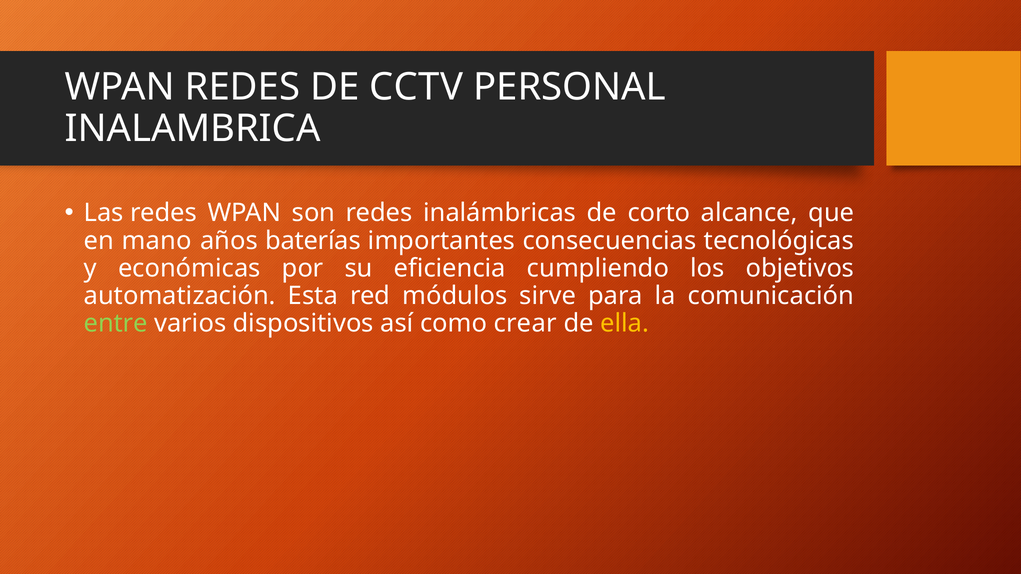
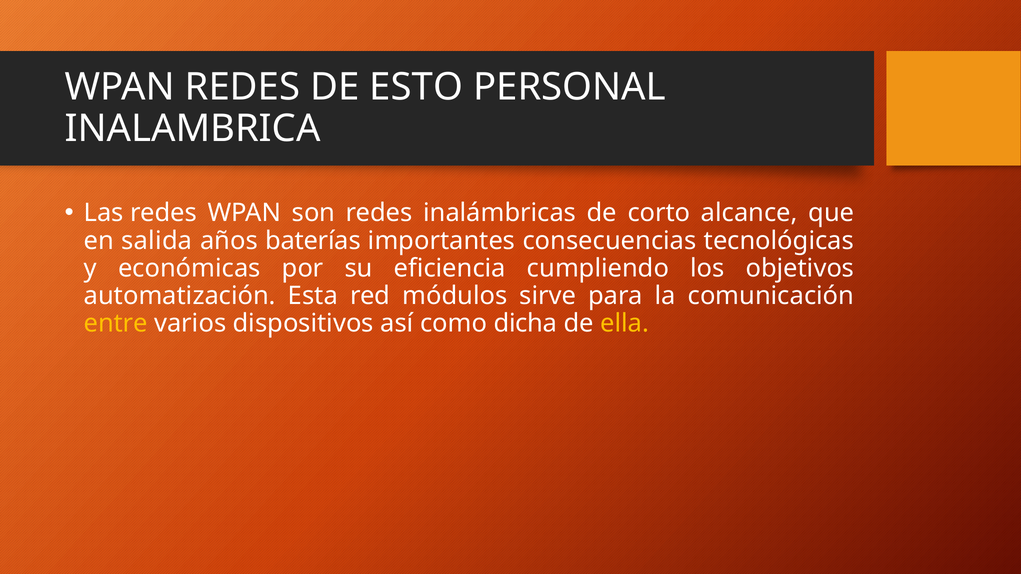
CCTV: CCTV -> ESTO (416, 87)
mano: mano -> salida (157, 241)
entre colour: light green -> yellow (116, 323)
crear: crear -> dicha (525, 323)
